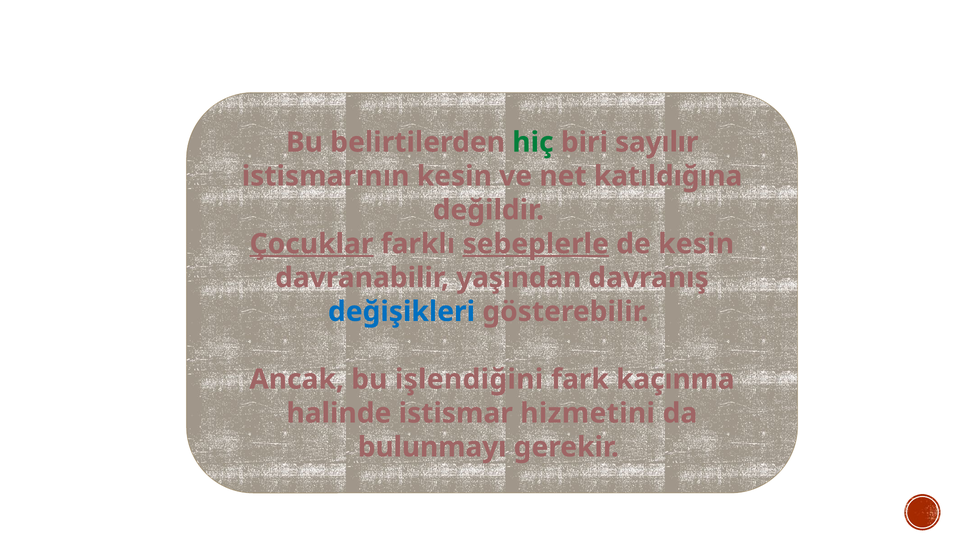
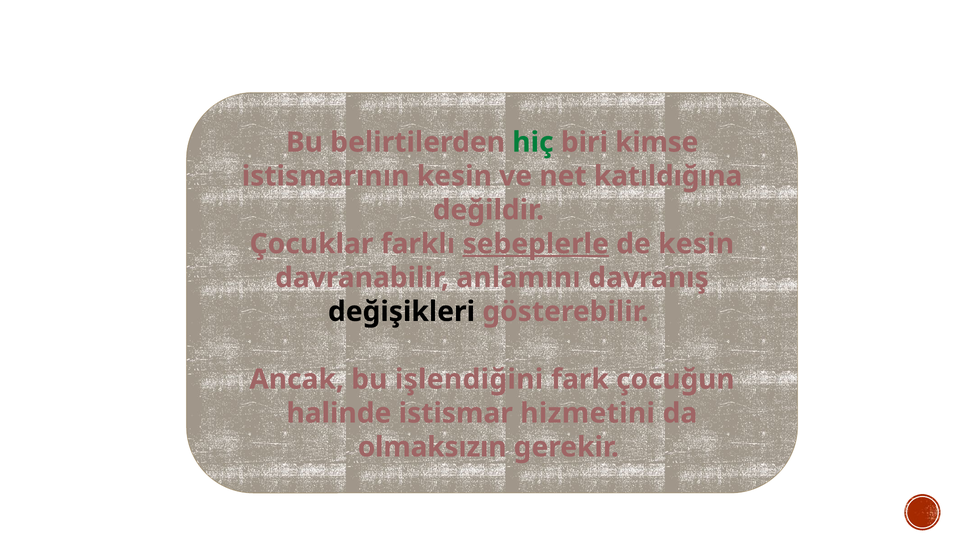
sayılır: sayılır -> kimse (657, 142)
Çocuklar underline: present -> none (311, 244)
yaşından: yaşından -> anlamını (519, 278)
değişikleri colour: blue -> black (402, 312)
kaçınma: kaçınma -> çocuğun (675, 379)
bulunmayı: bulunmayı -> olmaksızın (432, 447)
